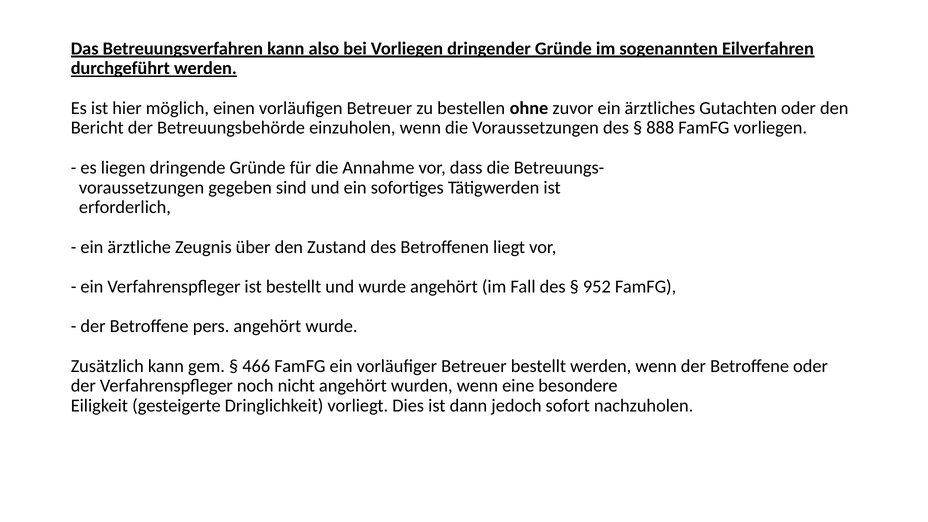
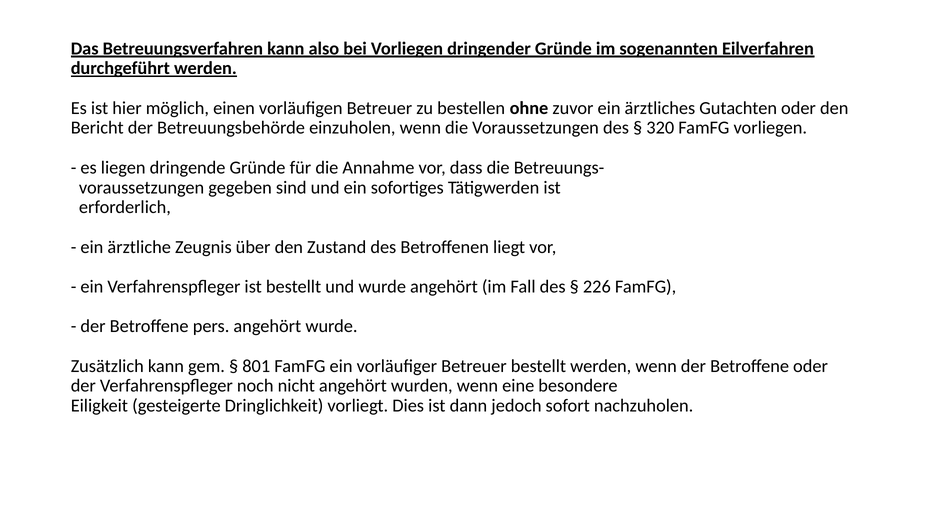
888: 888 -> 320 (660, 128)
952: 952 -> 226 (597, 287)
466: 466 -> 801 (256, 366)
